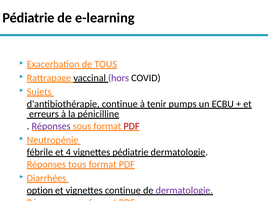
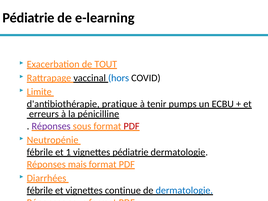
de TOUS: TOUS -> TOUT (106, 64)
hors colour: purple -> blue (119, 78)
Sujets: Sujets -> Limite (39, 92)
d'antibiothérapie continue: continue -> pratique (120, 104)
4: 4 -> 1 (68, 152)
Réponses tous: tous -> mais (77, 164)
option: option -> fébrile (40, 190)
dermatologie colour: purple -> blue (184, 190)
